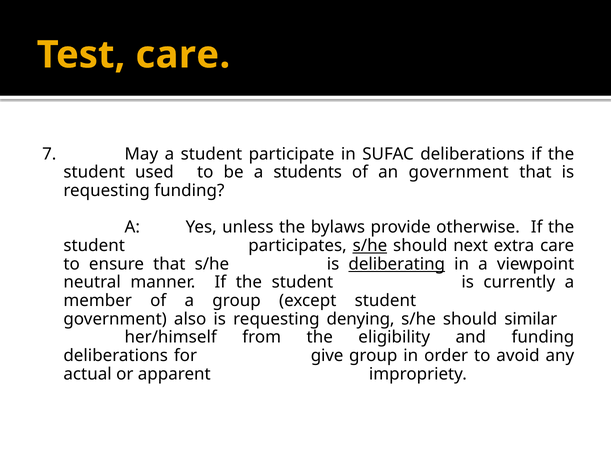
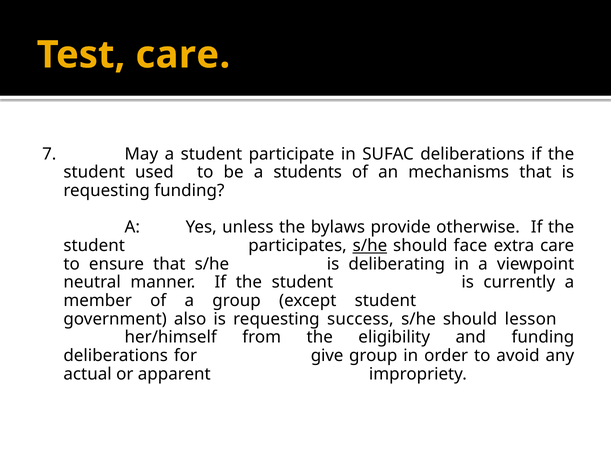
an government: government -> mechanisms (459, 172)
next: next -> face (470, 246)
deliberating underline: present -> none (397, 264)
denying: denying -> success (360, 319)
similar: similar -> lesson (531, 319)
